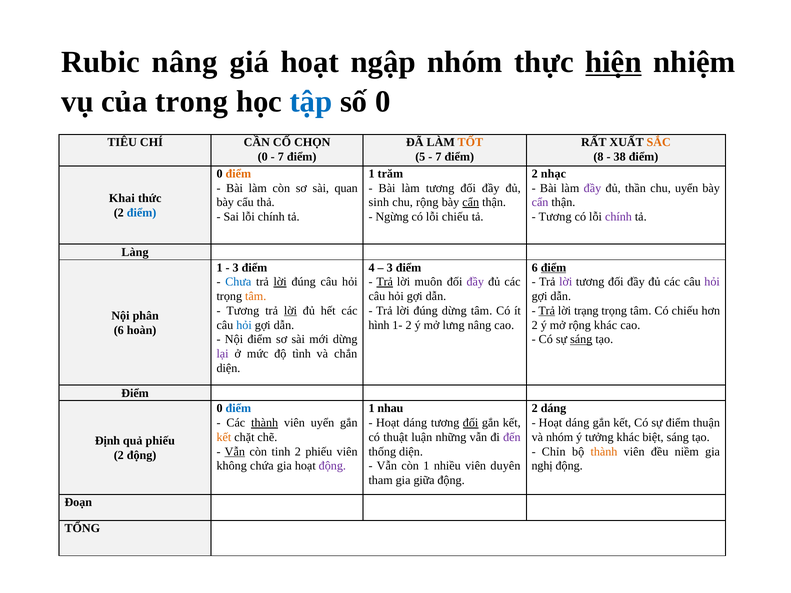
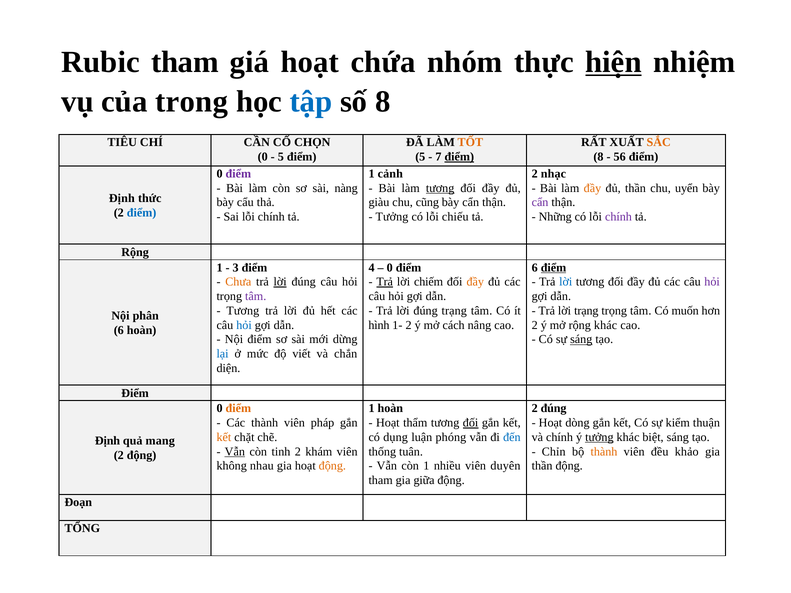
Rubic nâng: nâng -> tham (185, 62)
ngập: ngập -> chứa (383, 62)
số 0: 0 -> 8 (383, 101)
7: 7 -> 5 (281, 157)
điểm underline: none -> present (459, 157)
38: 38 -> 56 (620, 157)
điểm colour: orange -> purple (238, 174)
trăm: trăm -> cảnh (390, 174)
quan: quan -> nàng (346, 188)
tương underline: none -> present (440, 188)
đầy colour: purple -> orange (592, 188)
Khai: Khai -> Định (122, 198)
sinh: sinh -> giàu (379, 202)
chu rộng: rộng -> cũng (427, 202)
cẩn underline: present -> none (471, 202)
Ngừng: Ngừng -> Tưởng (392, 217)
Tương: Tương -> Những (555, 217)
Làng: Làng -> Rộng (135, 253)
3: 3 -> 0 (390, 268)
Chưa colour: blue -> orange (238, 282)
muôn: muôn -> chiếm (429, 282)
đầy colour: purple -> orange (475, 282)
lời colour: purple -> blue (566, 282)
tâm colour: orange -> purple (256, 296)
lời underline: present -> none (290, 311)
đúng dừng: dừng -> trạng (454, 311)
Trả underline: present -> none (547, 311)
Có chiếu: chiếu -> muốn (685, 311)
lưng: lưng -> cách (454, 325)
lại colour: purple -> blue (223, 354)
tình: tình -> viết (302, 354)
điểm colour: blue -> orange (238, 409)
1 nhau: nhau -> hoàn (390, 409)
2 dáng: dáng -> đúng (554, 409)
thành underline: present -> none (265, 423)
viên uyển: uyển -> pháp (323, 423)
dáng: dáng -> thẩm (415, 423)
dáng: dáng -> dòng (577, 423)
sự điểm: điểm -> kiểm (678, 423)
thuật: thuật -> dụng (396, 437)
những: những -> phóng (451, 437)
đến colour: purple -> blue (512, 437)
và nhóm: nhóm -> chính (560, 437)
tưởng underline: none -> present (599, 437)
quả phiếu: phiếu -> mang (160, 441)
2 phiếu: phiếu -> khám (319, 452)
thống diện: diện -> tuân (411, 452)
niềm: niềm -> khảo (687, 452)
chứa: chứa -> nhau (262, 466)
động colour: purple -> orange (332, 466)
nghị: nghị -> thần (542, 466)
